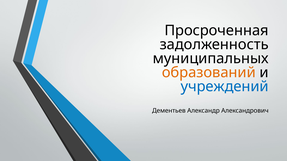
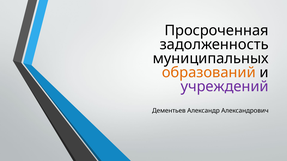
учреждений colour: blue -> purple (225, 87)
